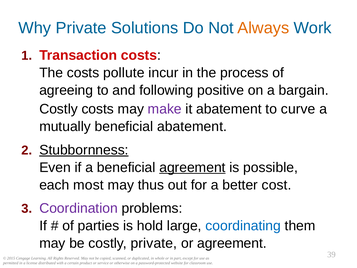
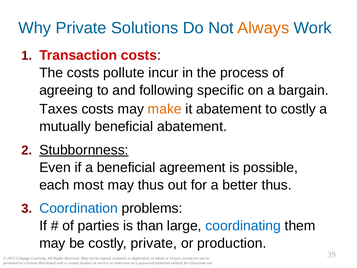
positive: positive -> specific (221, 90)
Costly: Costly -> Taxes (58, 109)
make colour: purple -> orange (165, 109)
to curve: curve -> costly (298, 109)
agreement underline: present -> none (192, 167)
better cost: cost -> thus (277, 185)
Coordination colour: purple -> blue (79, 208)
hold: hold -> than (150, 226)
or agreement: agreement -> production (232, 243)
